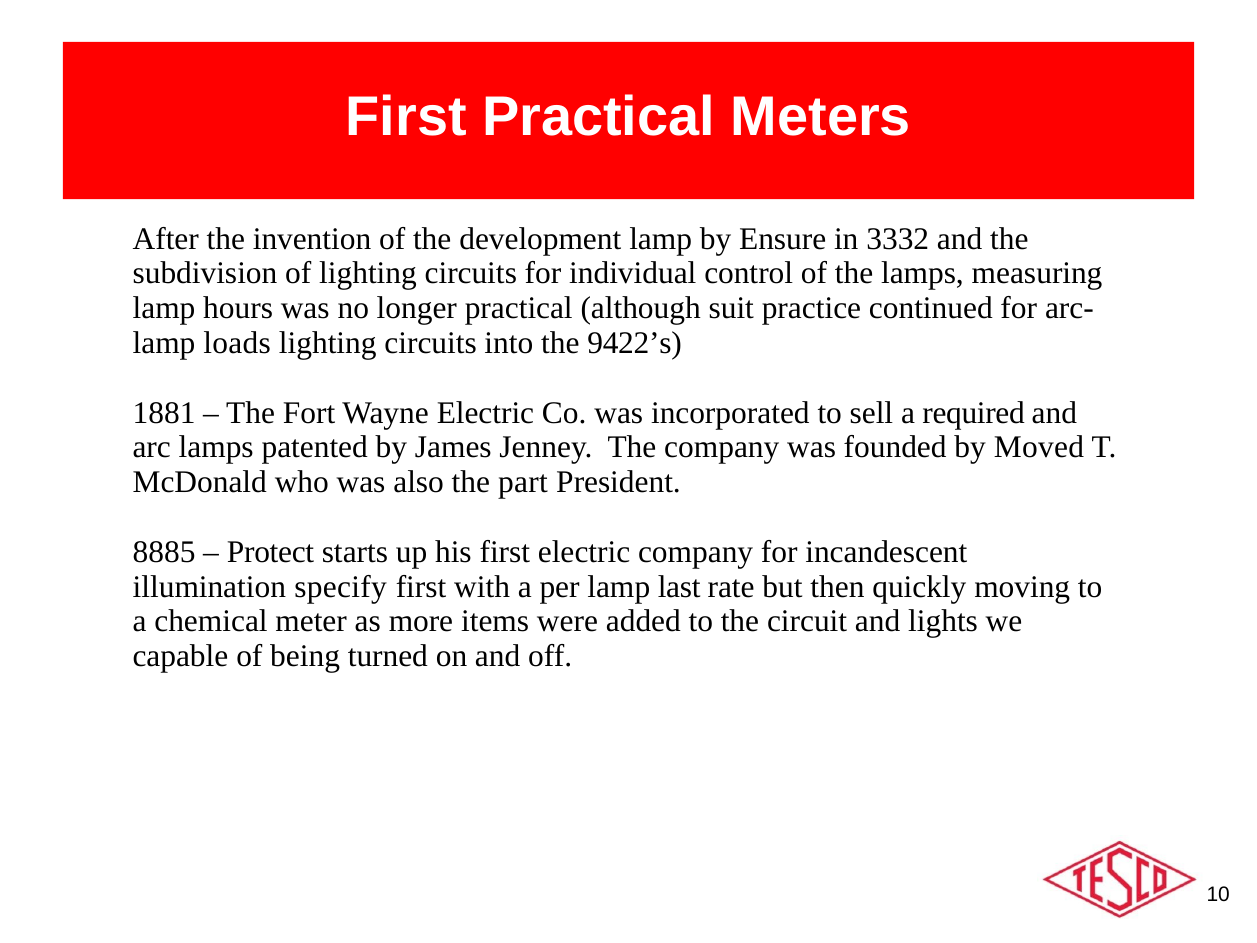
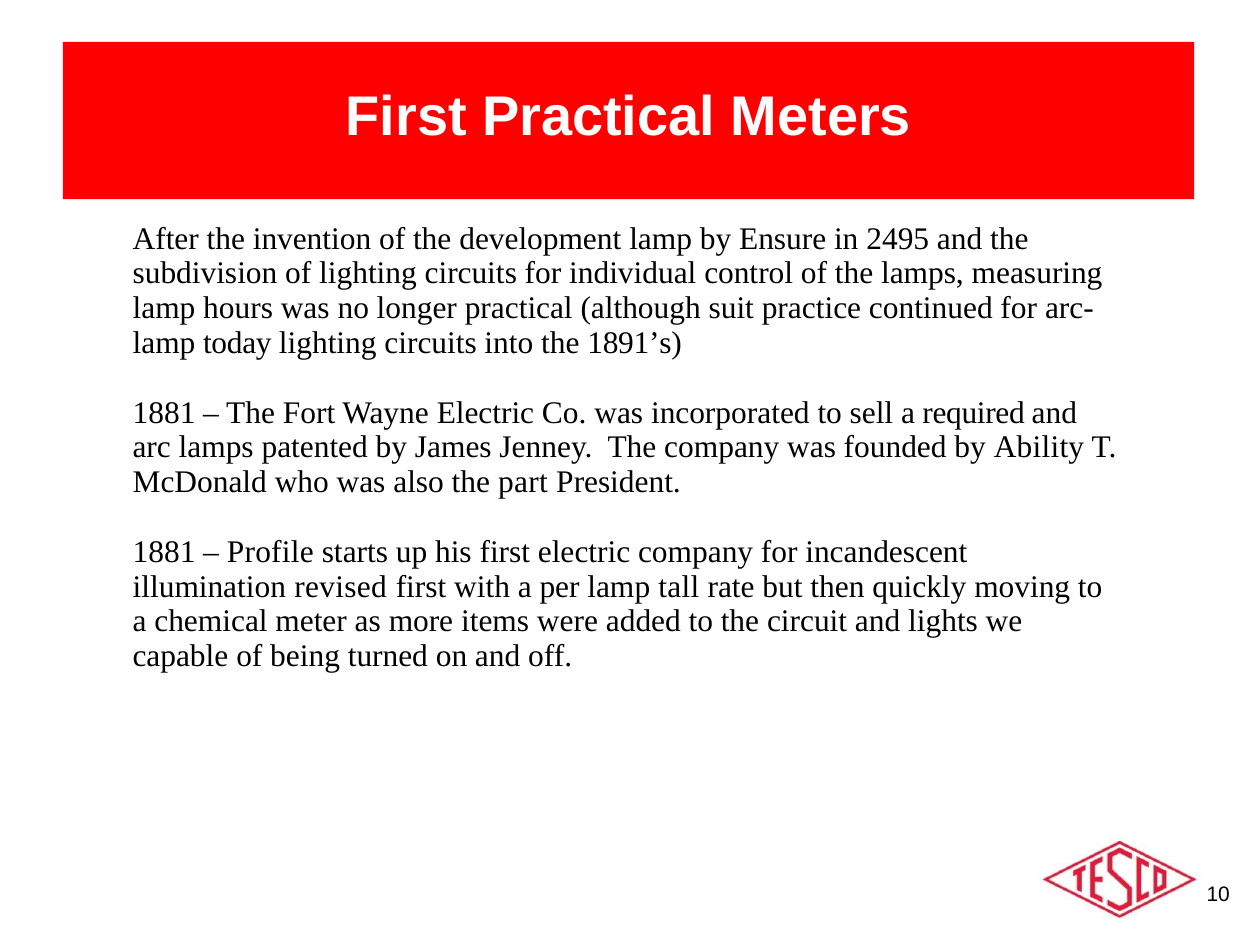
3332: 3332 -> 2495 (898, 239)
loads: loads -> today (237, 343)
9422’s: 9422’s -> 1891’s (635, 343)
Moved: Moved -> Ability (1039, 447)
8885: 8885 -> 1881 (164, 552)
Protect: Protect -> Profile (270, 552)
specify: specify -> revised (341, 587)
last: last -> tall (679, 587)
